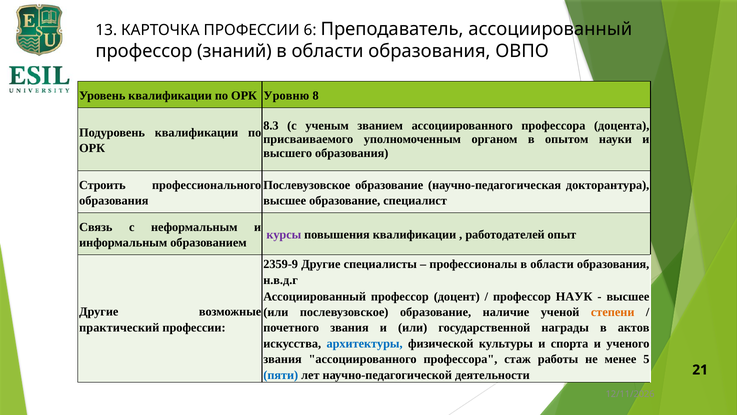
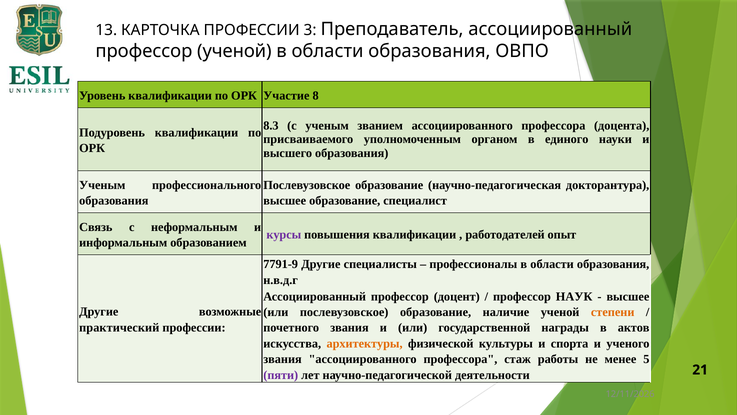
6: 6 -> 3 (310, 30)
профессор знаний: знаний -> ученой (234, 51)
Уровню: Уровню -> Участие (286, 96)
опытом: опытом -> единого (567, 139)
Строить: Строить -> Ученым (102, 185)
2359-9: 2359-9 -> 7791-9 (281, 264)
архитектуры colour: blue -> orange (365, 343)
пяти colour: blue -> purple (281, 375)
